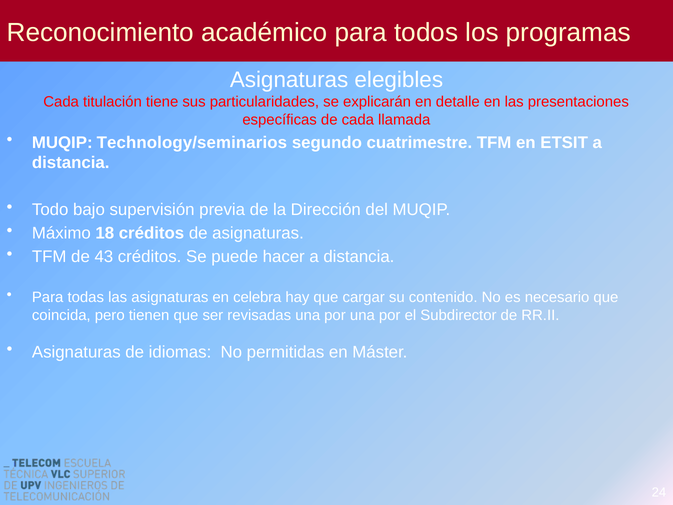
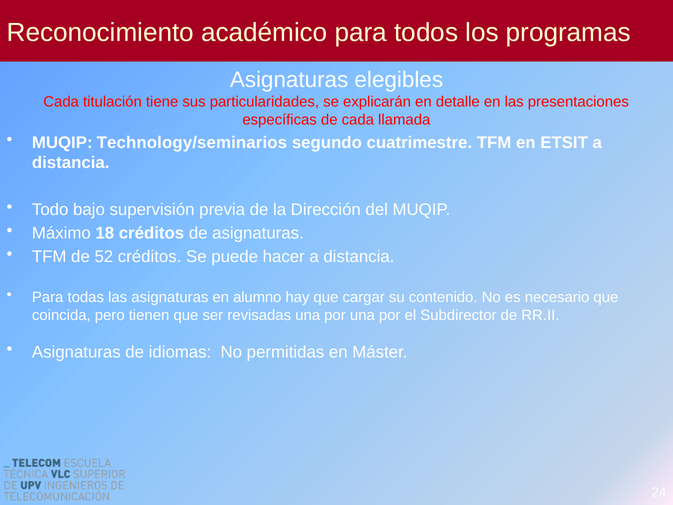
43: 43 -> 52 (104, 257)
celebra: celebra -> alumno (257, 297)
